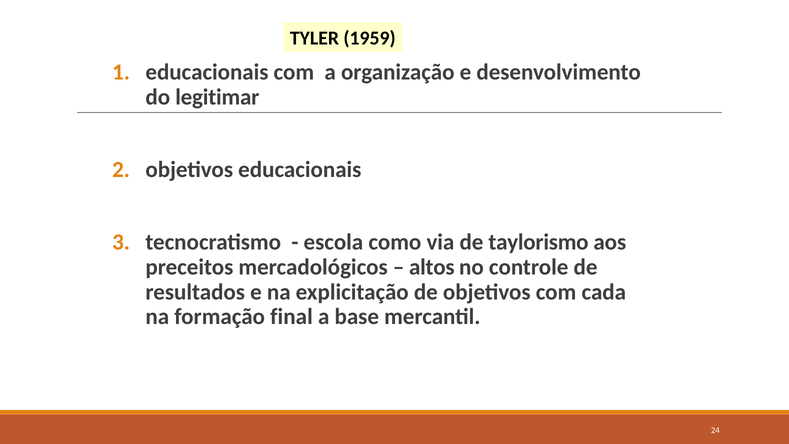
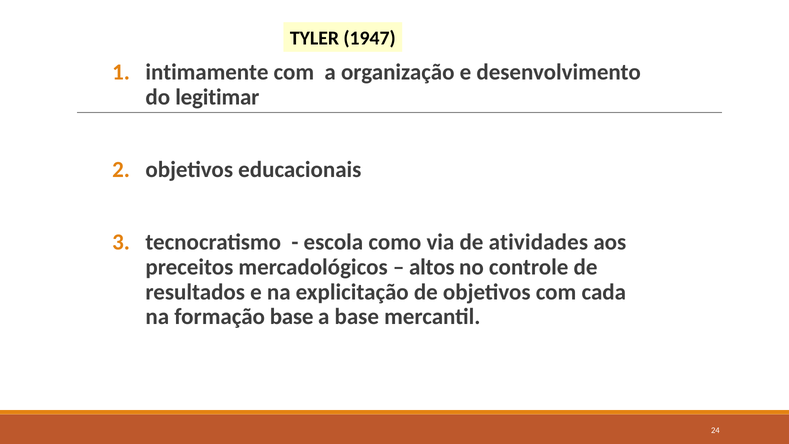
1959: 1959 -> 1947 (370, 38)
educacionais: educacionais -> intimamente (207, 72)
taylorismo: taylorismo -> atividades (538, 242)
formação final: final -> base (292, 317)
